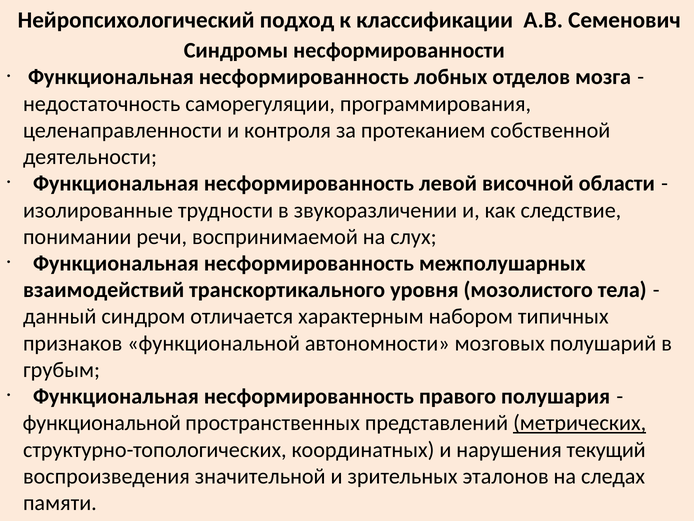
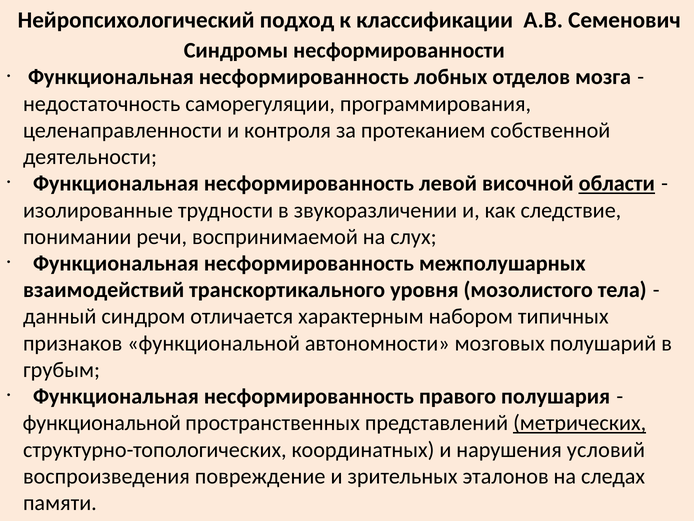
области underline: none -> present (617, 183)
текущий: текущий -> условий (606, 449)
значительной: значительной -> повреждение (260, 476)
